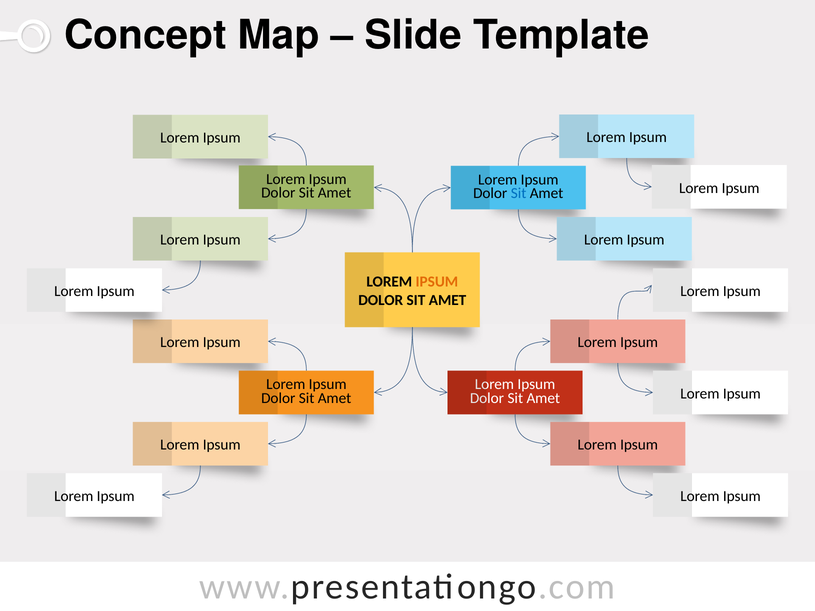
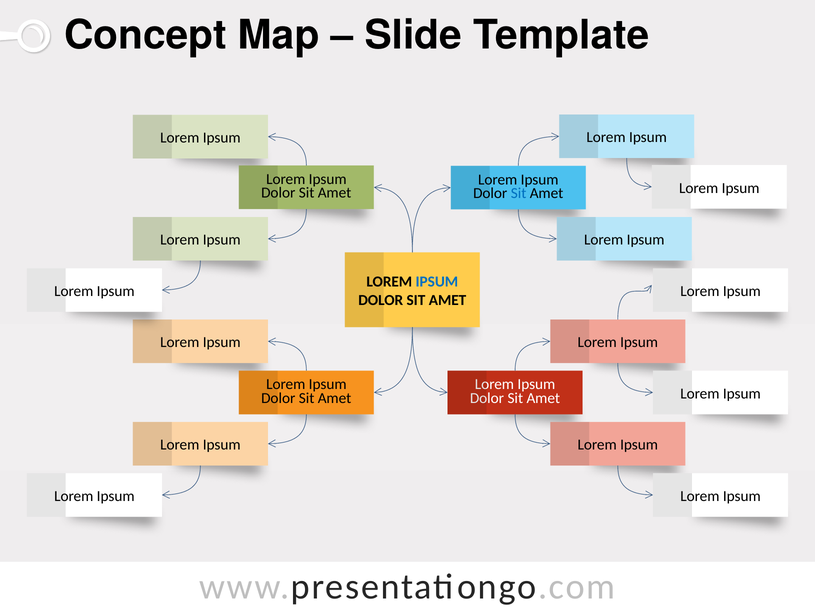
IPSUM colour: orange -> blue (437, 282)
